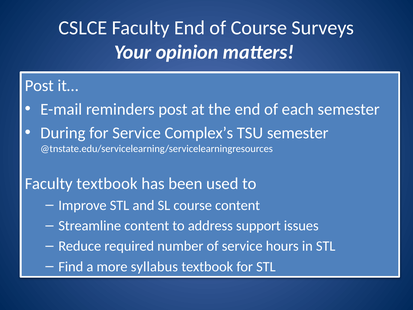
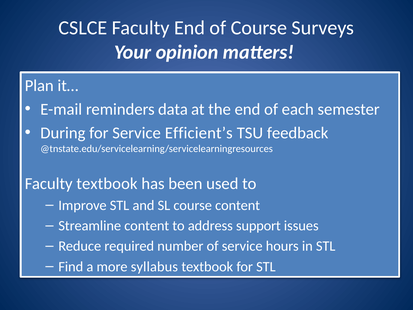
Post: Post -> Plan (39, 85)
reminders post: post -> data (173, 109)
Complex’s: Complex’s -> Efficient’s (199, 133)
TSU semester: semester -> feedback (298, 133)
